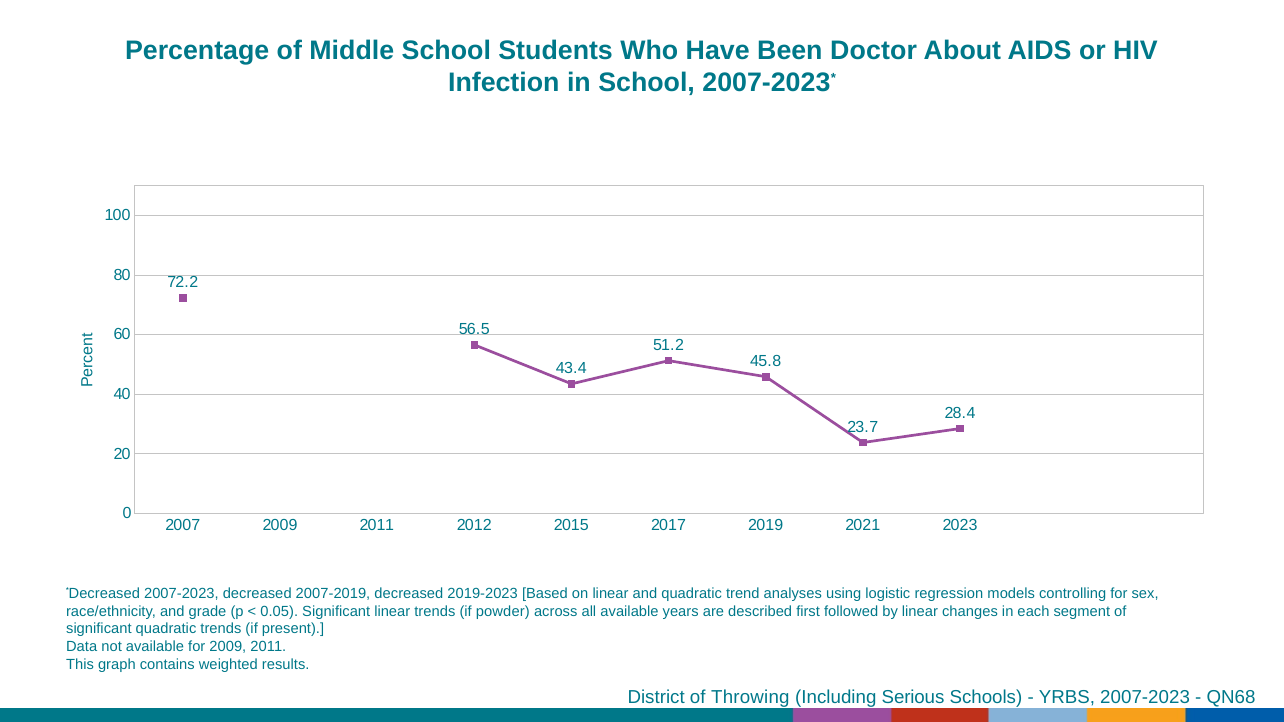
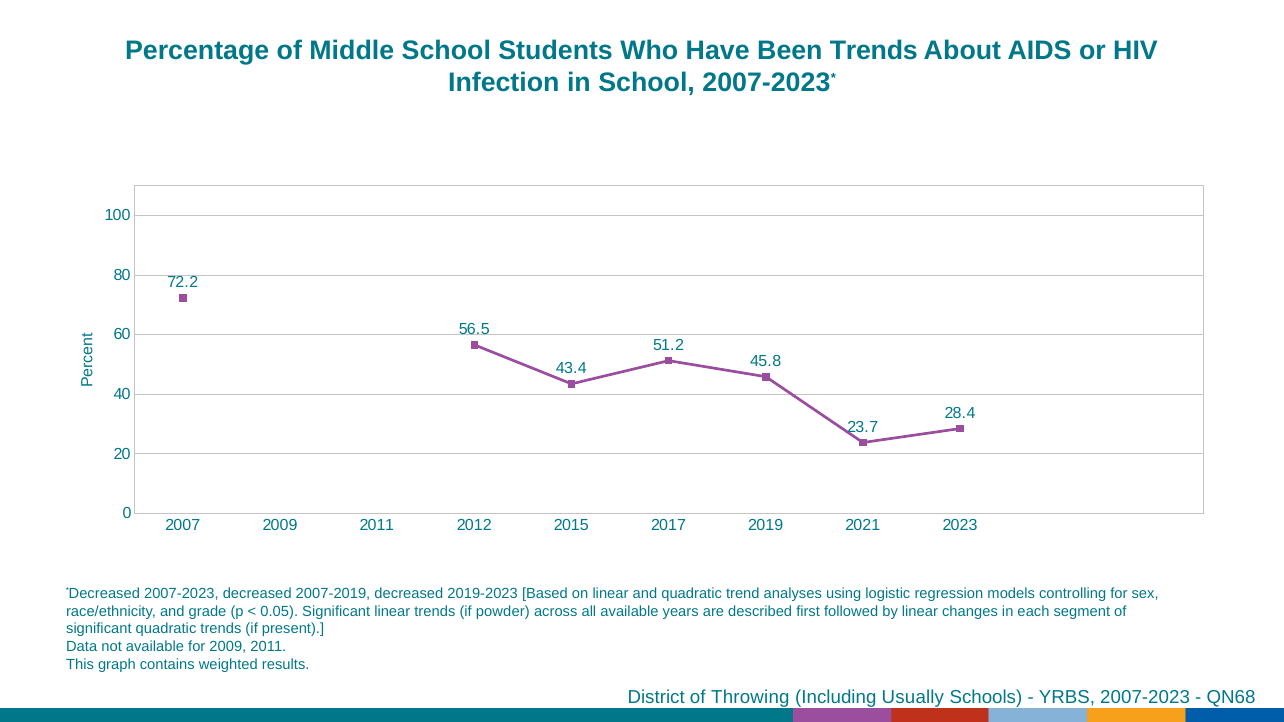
Been Doctor: Doctor -> Trends (874, 50)
Serious: Serious -> Usually (913, 697)
